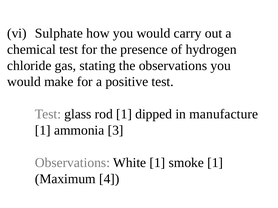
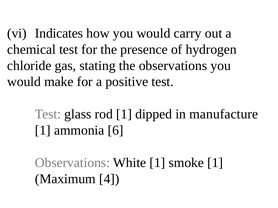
Sulphate: Sulphate -> Indicates (59, 33)
3: 3 -> 6 (116, 131)
